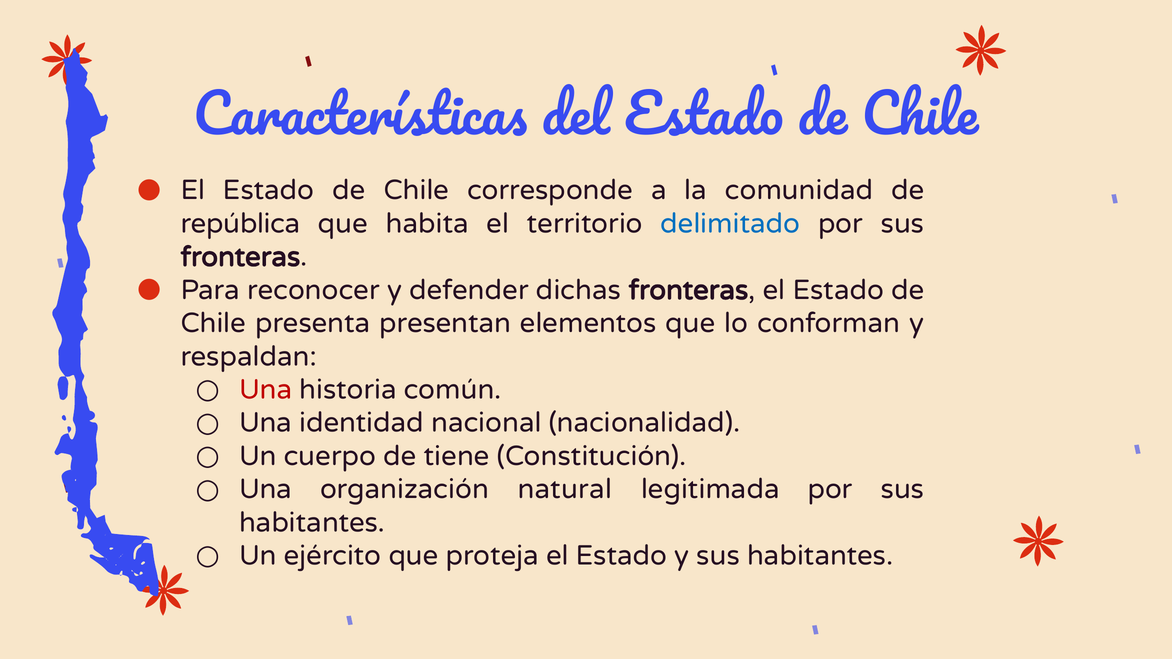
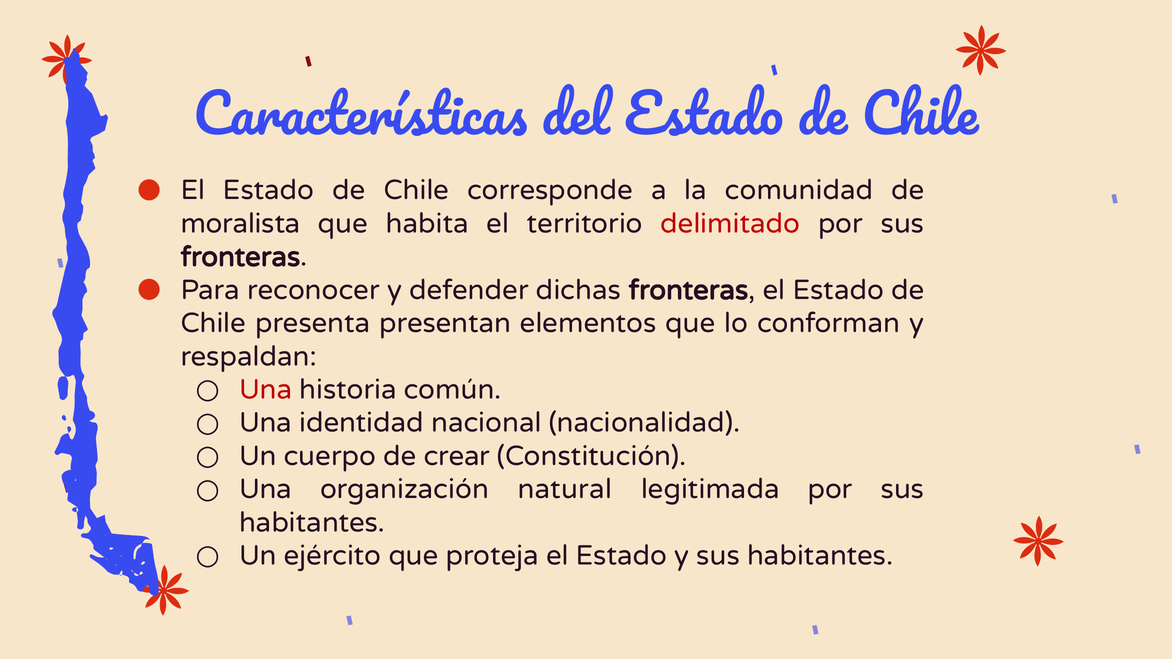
república: república -> moralista (240, 224)
delimitado colour: blue -> red (730, 224)
tiene: tiene -> crear (457, 456)
